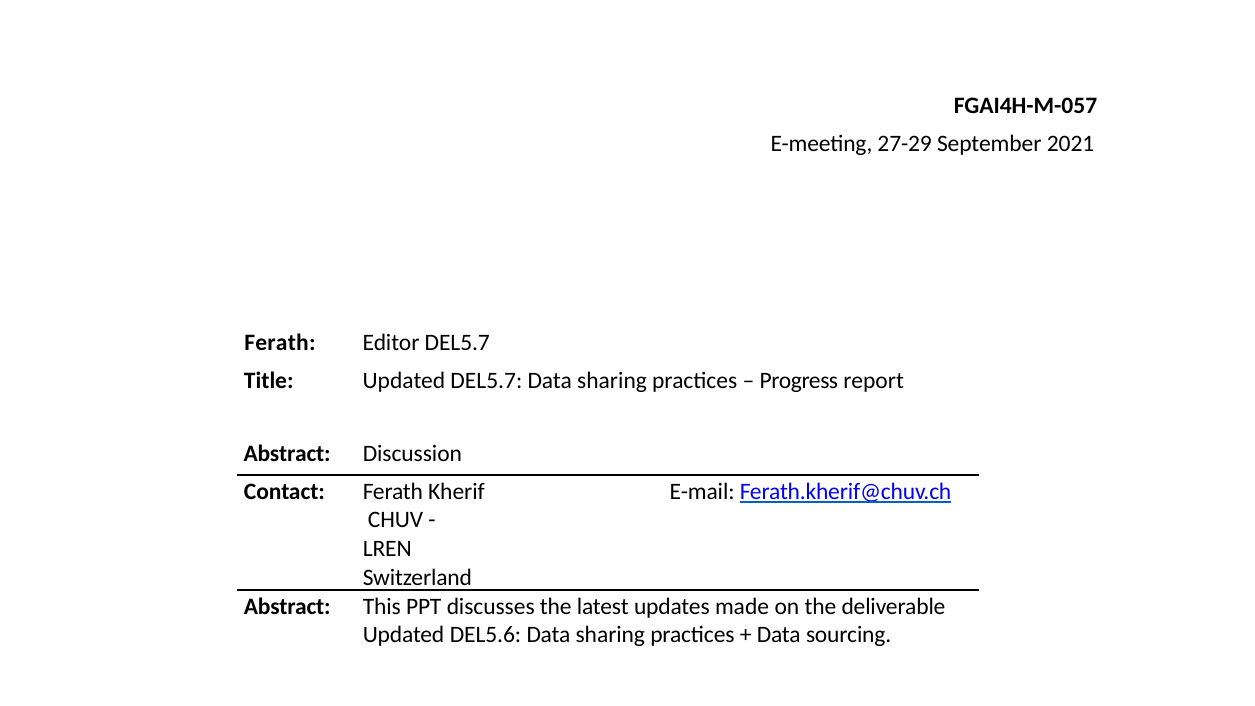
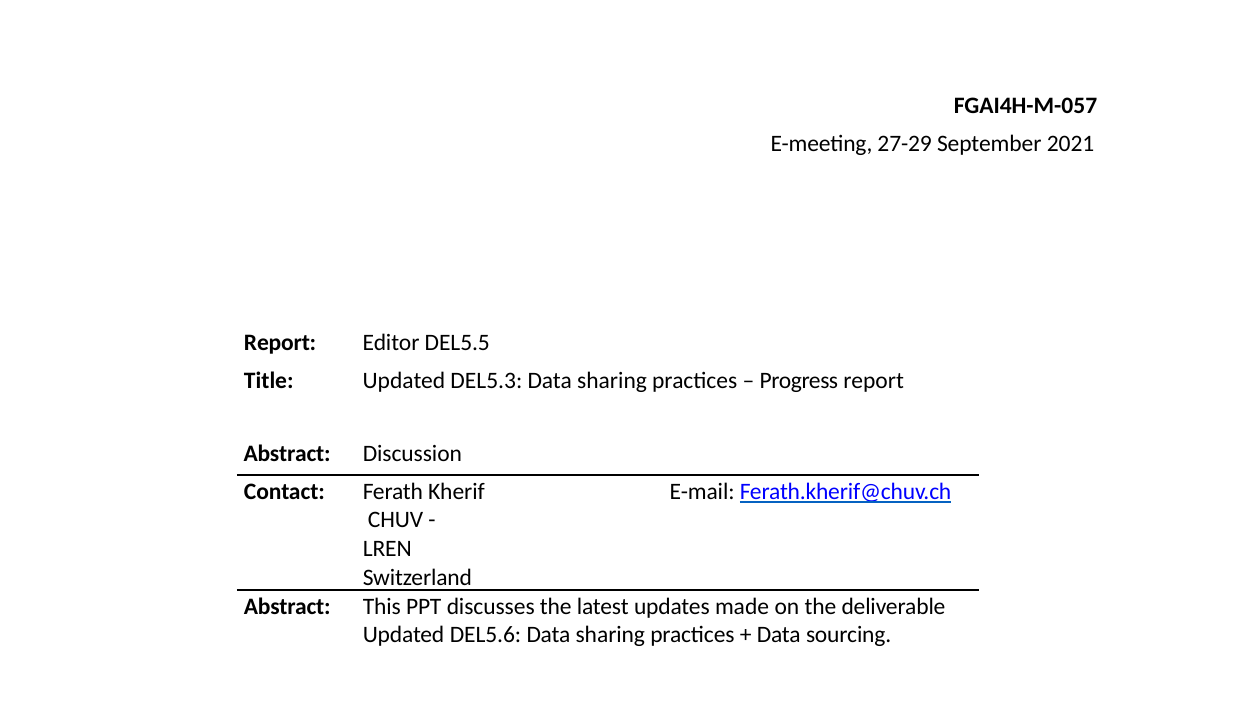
Ferath: Ferath -> Report (280, 343)
Editor DEL5.7: DEL5.7 -> DEL5.5 (457, 342)
Updated DEL5.7: DEL5.7 -> DEL5.3 (486, 381)
